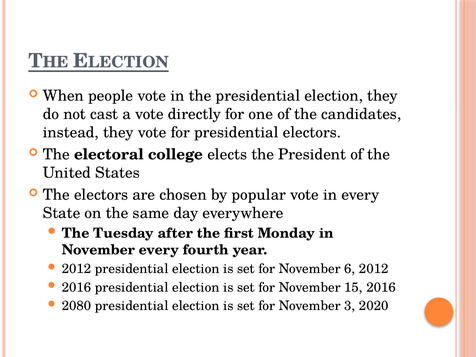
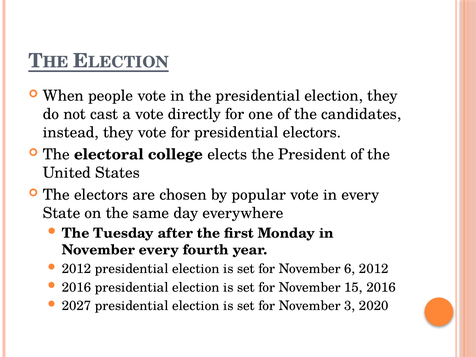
2080: 2080 -> 2027 (77, 306)
